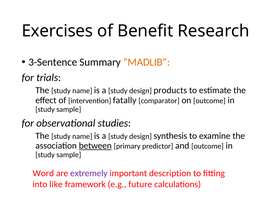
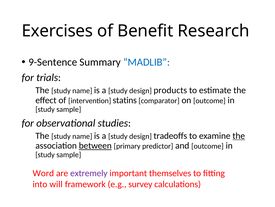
3-Sentence: 3-Sentence -> 9-Sentence (53, 62)
MADLIB colour: orange -> blue (147, 62)
fatally: fatally -> statins (125, 100)
synthesis: synthesis -> tradeoffs (170, 135)
the underline: none -> present (239, 135)
description: description -> themselves (170, 173)
like: like -> will (56, 184)
future: future -> survey (140, 184)
